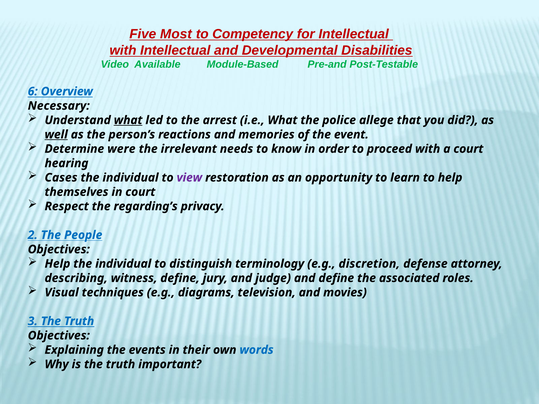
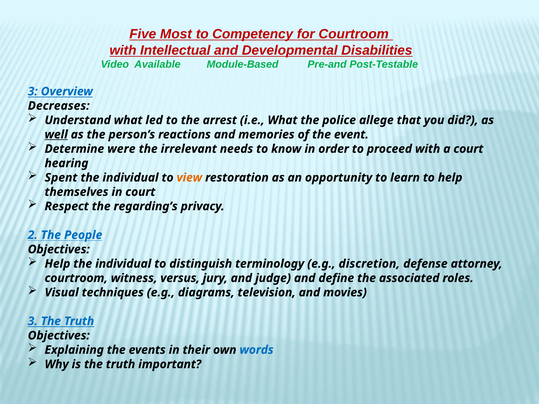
for Intellectual: Intellectual -> Courtroom (354, 34)
6: 6 -> 3 (33, 91)
Necessary: Necessary -> Decreases (59, 106)
what underline: present -> none (128, 120)
Cases: Cases -> Spent (61, 178)
view colour: purple -> orange (189, 178)
describing: describing -> courtroom (76, 278)
witness define: define -> versus (180, 278)
